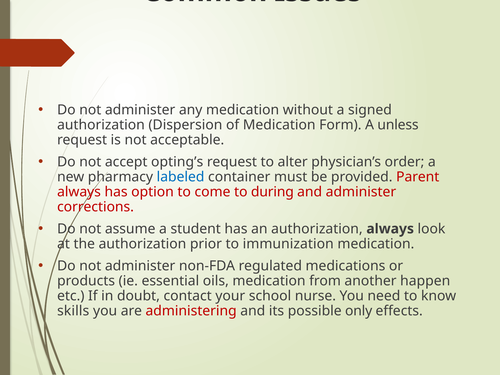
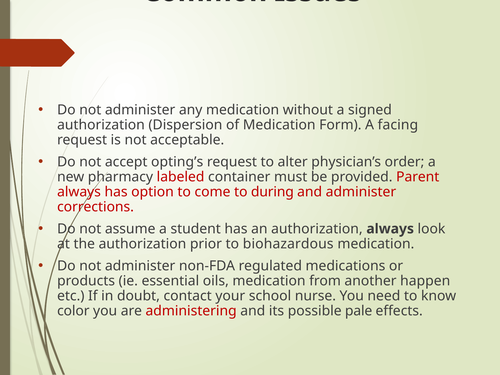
unless: unless -> facing (398, 125)
labeled colour: blue -> red (181, 177)
immunization: immunization -> biohazardous (288, 244)
skills: skills -> color (73, 311)
only: only -> pale (359, 311)
